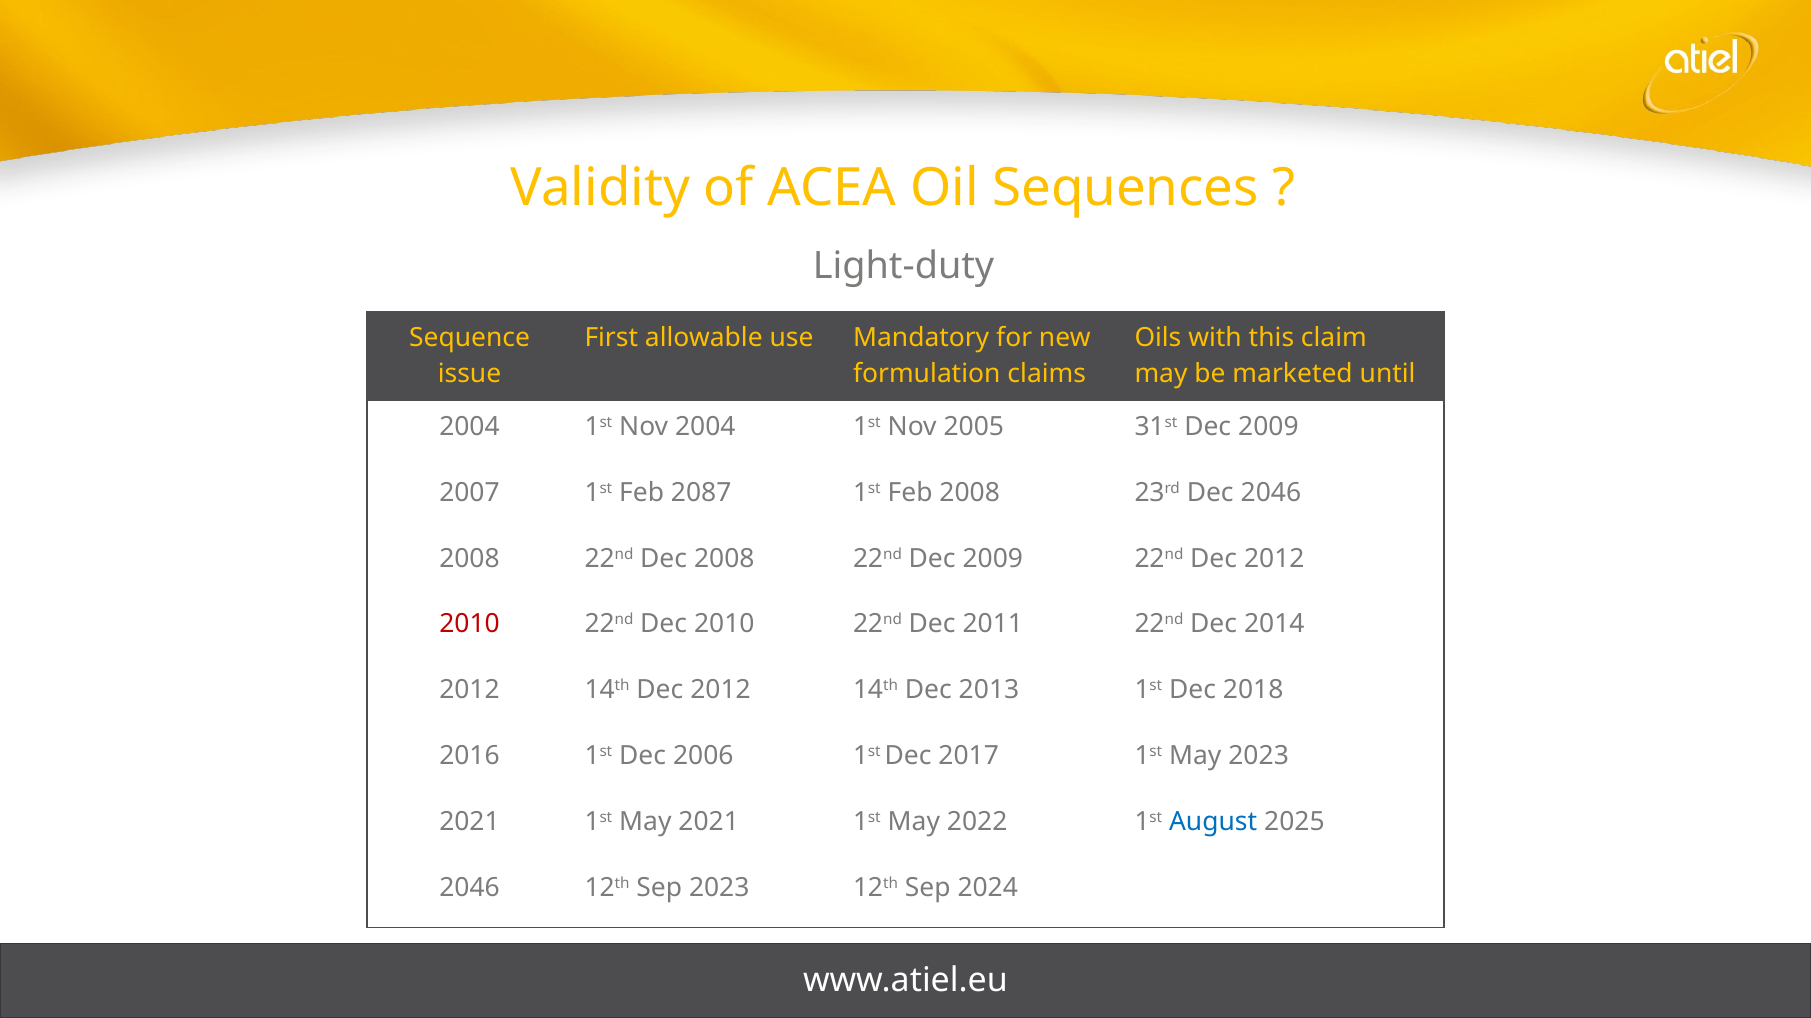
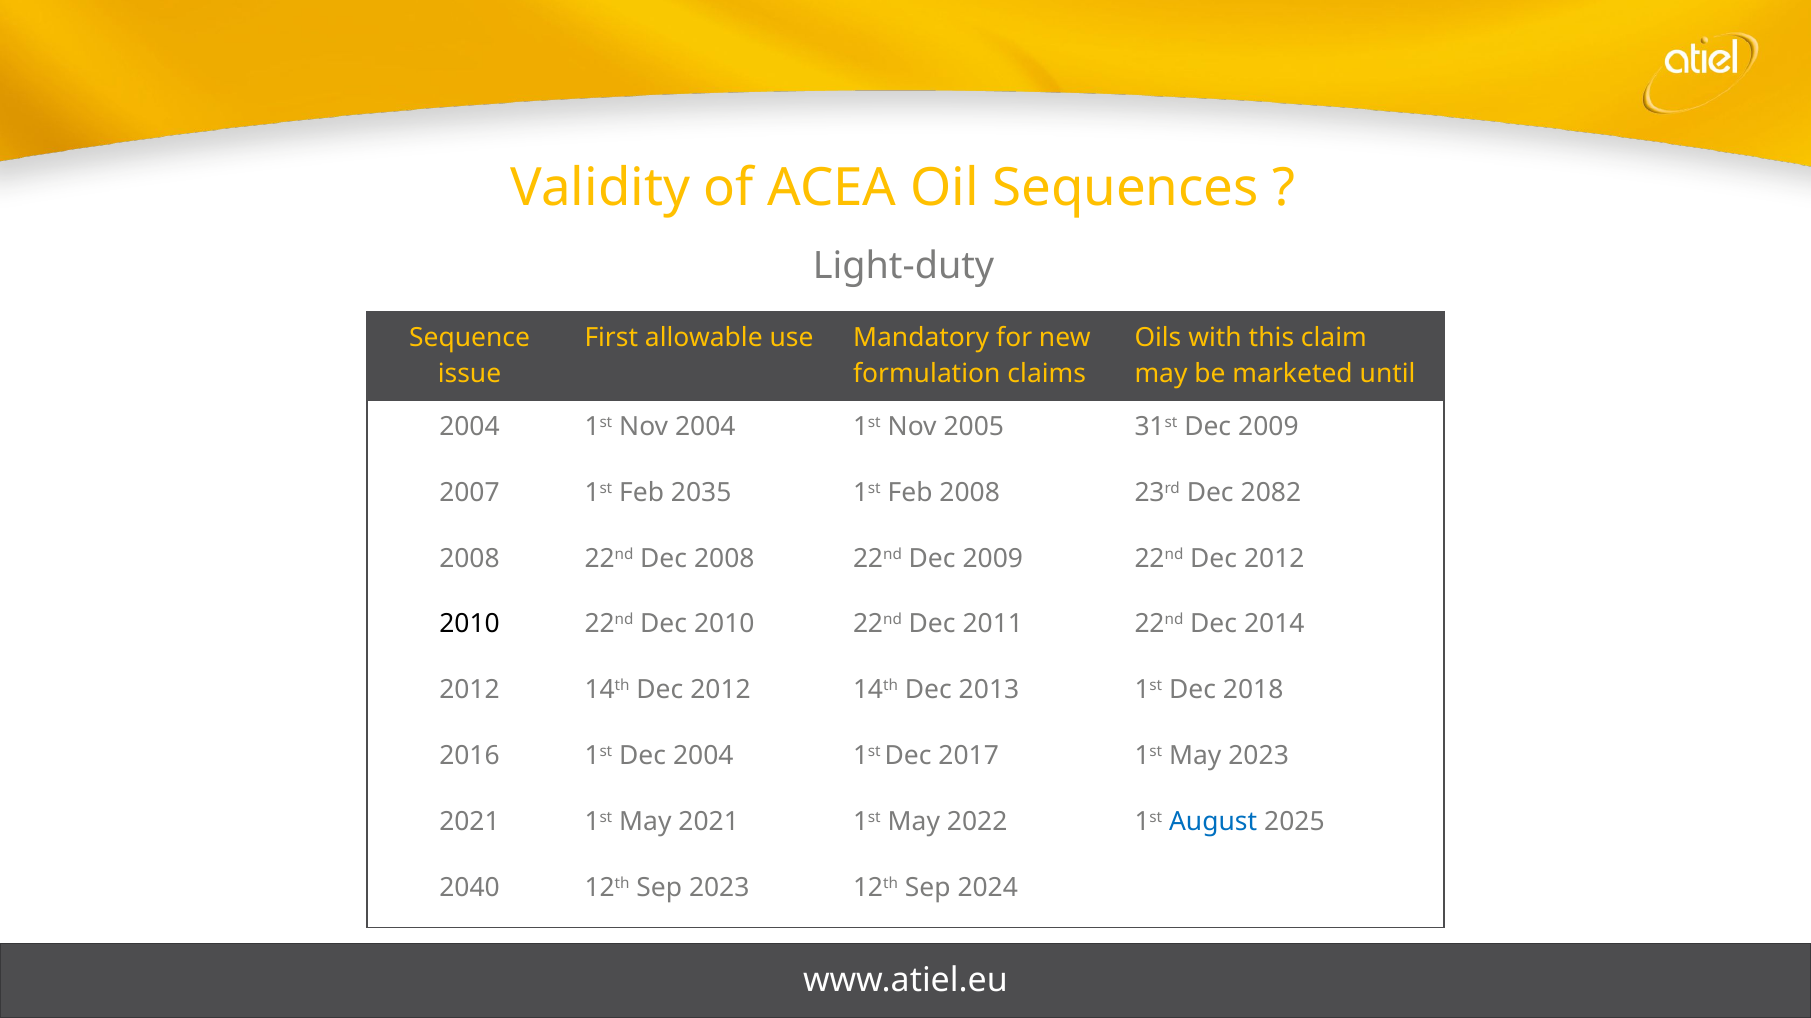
2087: 2087 -> 2035 (701, 493)
Dec 2046: 2046 -> 2082 (1271, 493)
2010 colour: red -> black (470, 625)
Dec 2006: 2006 -> 2004 (703, 756)
2046: 2046 -> 2040 (470, 888)
